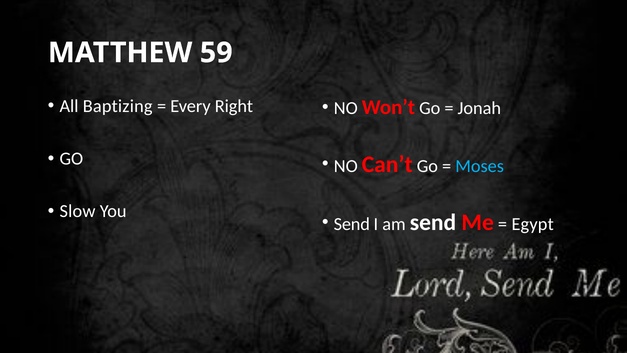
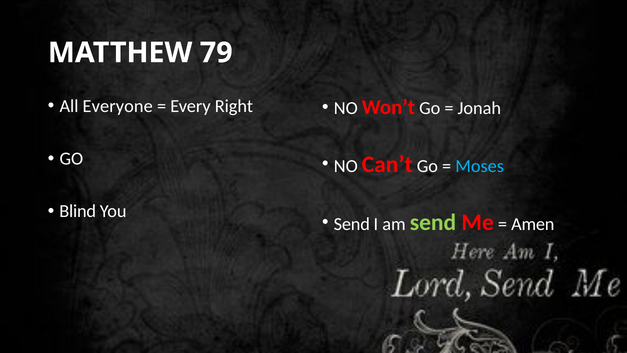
59: 59 -> 79 (216, 53)
Baptizing: Baptizing -> Everyone (118, 106)
Slow: Slow -> Blind (78, 211)
send colour: white -> light green (433, 222)
Egypt: Egypt -> Amen (533, 224)
